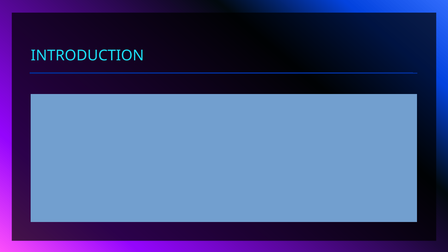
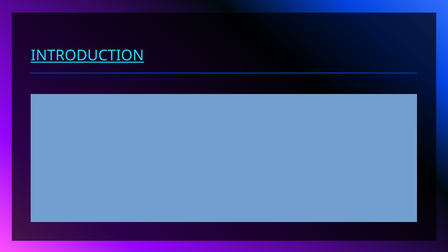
INTRODUCTION underline: none -> present (87, 56)
